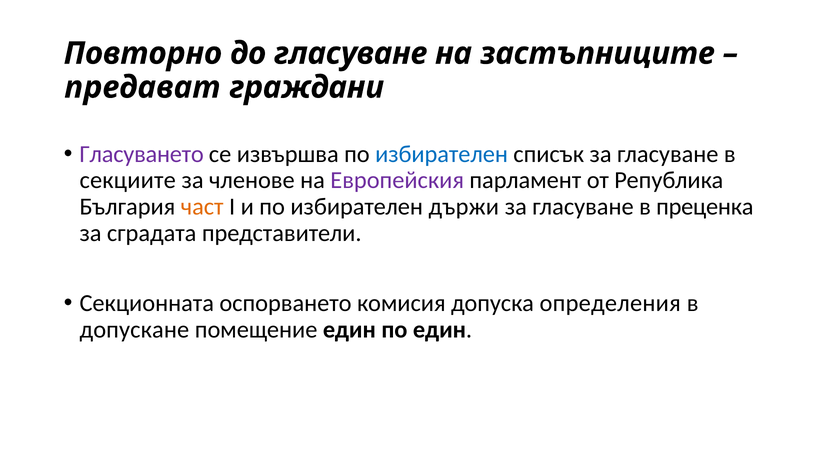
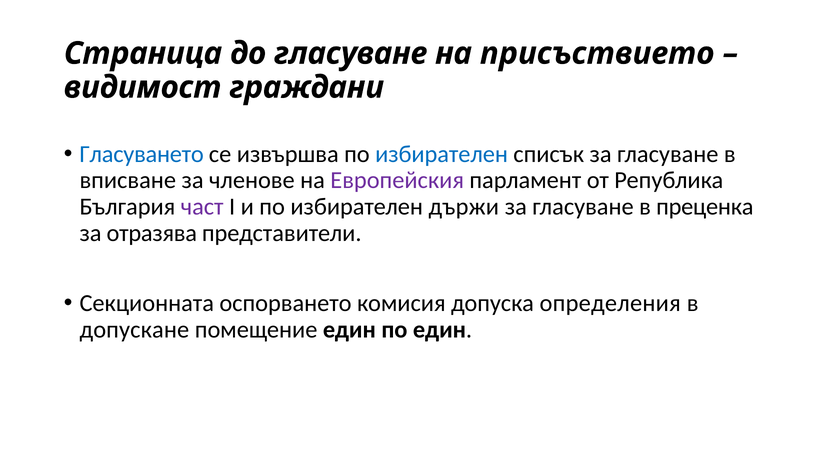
Повторно: Повторно -> Страница (143, 53)
застъпниците: застъпниците -> присъствието (597, 53)
предават: предават -> видимост (143, 87)
Гласуването colour: purple -> blue (142, 154)
секциите: секциите -> вписване (128, 180)
част colour: orange -> purple (202, 207)
сградата: сградата -> отразява (152, 233)
